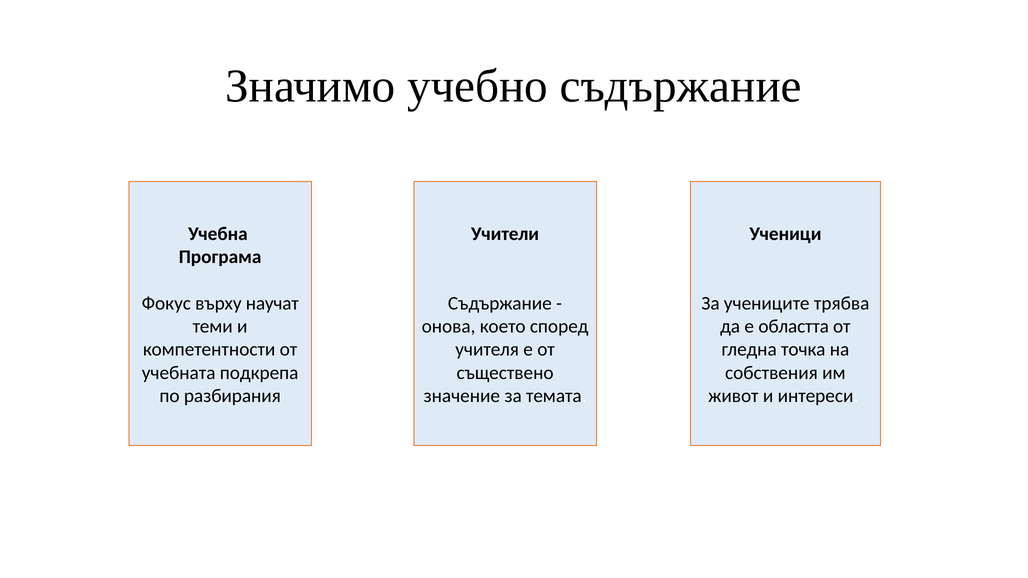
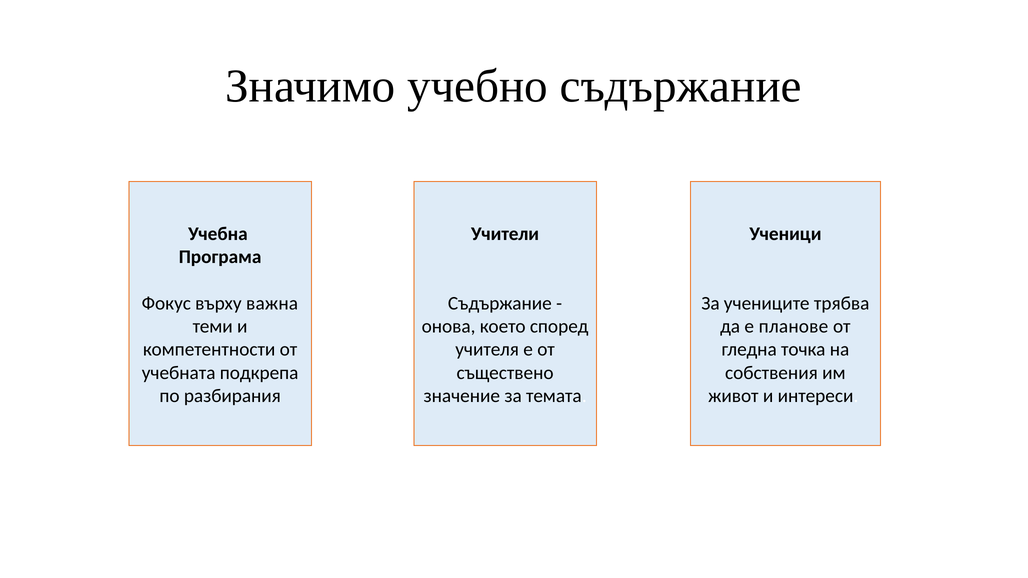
научат: научат -> важна (272, 303)
областта: областта -> планове (793, 327)
